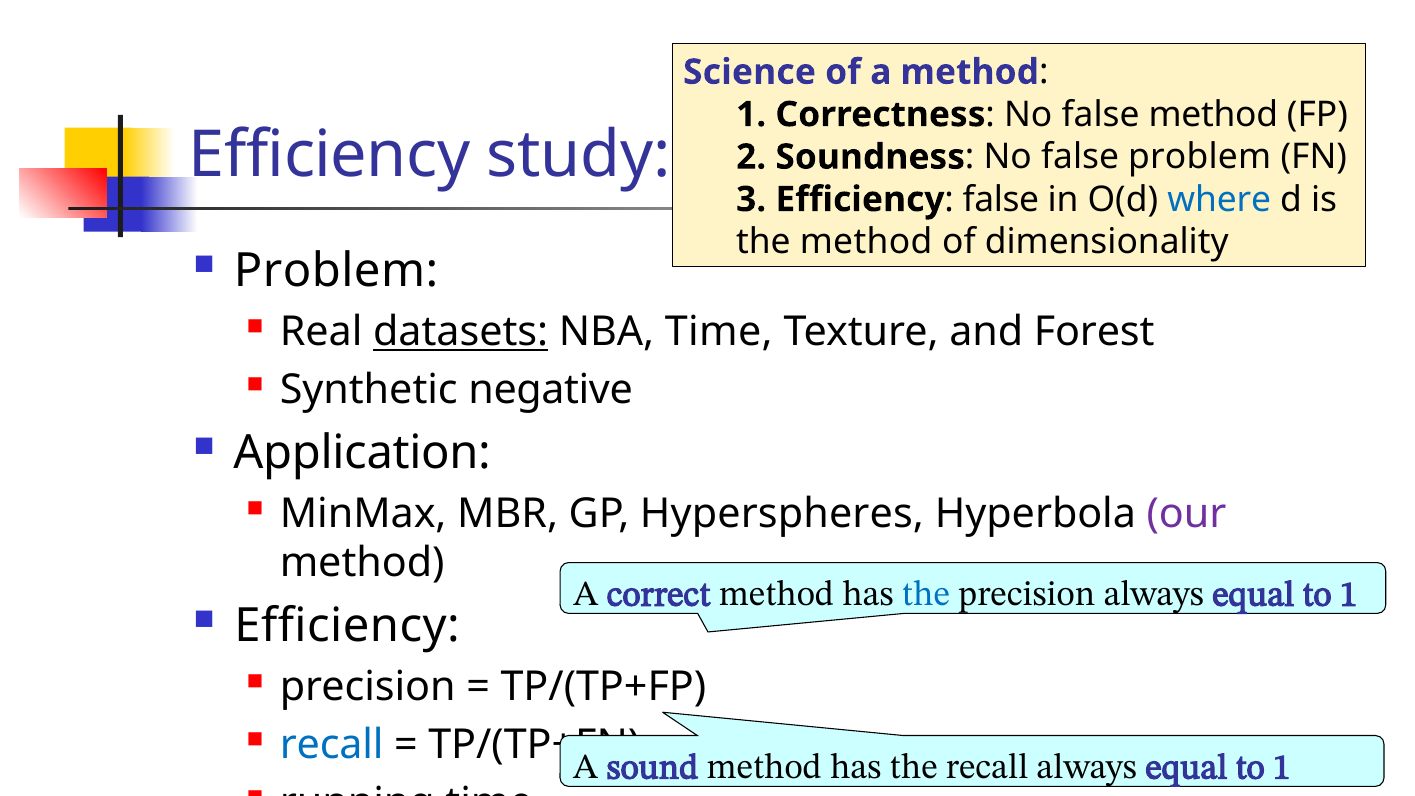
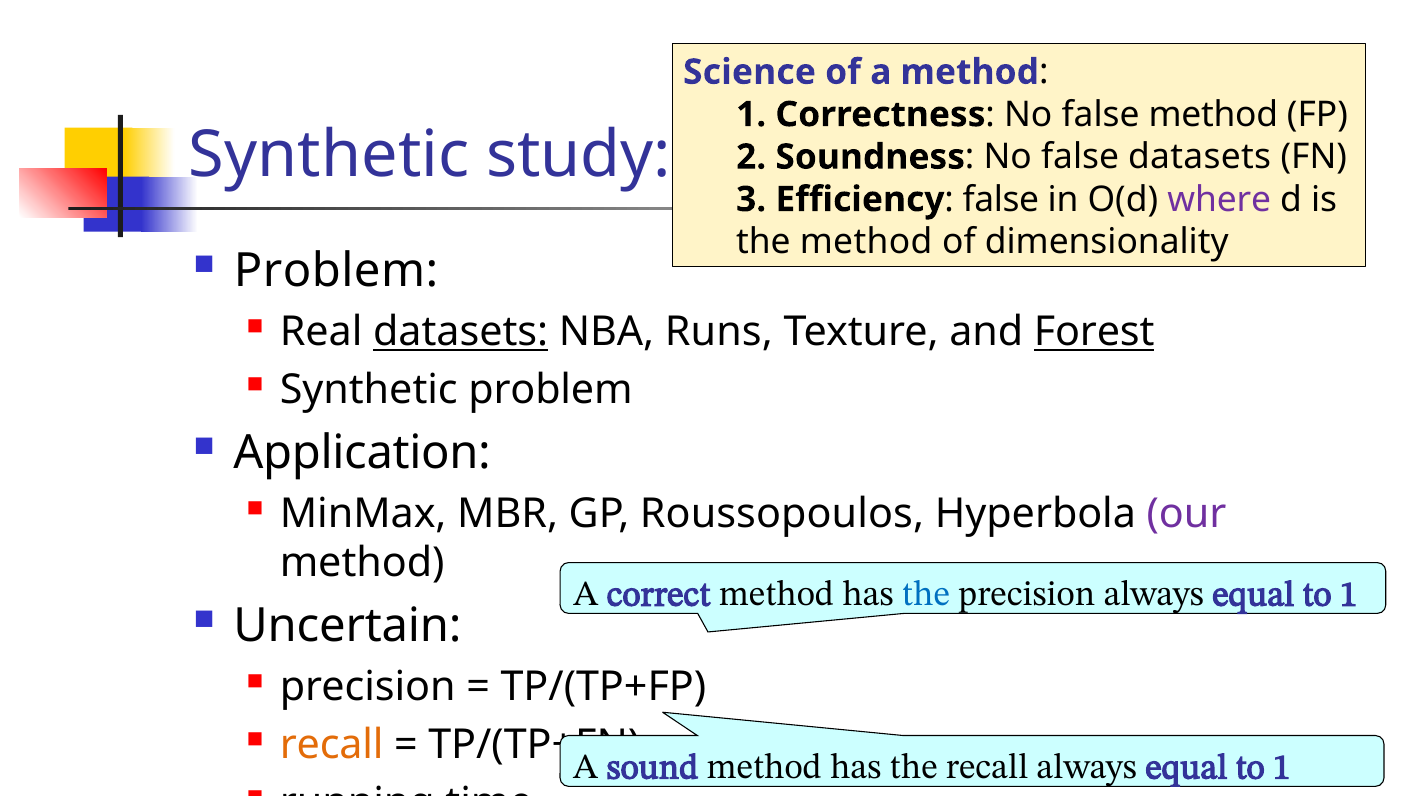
Efficiency: Efficiency -> Synthetic (329, 155)
false problem: problem -> datasets (1200, 157)
where colour: blue -> purple (1219, 199)
NBA Time: Time -> Runs (719, 332)
Forest underline: none -> present (1094, 332)
Synthetic negative: negative -> problem (551, 390)
Hyperspheres: Hyperspheres -> Roussopoulos (782, 514)
Efficiency: Efficiency -> Uncertain (347, 626)
recall colour: blue -> orange (332, 745)
